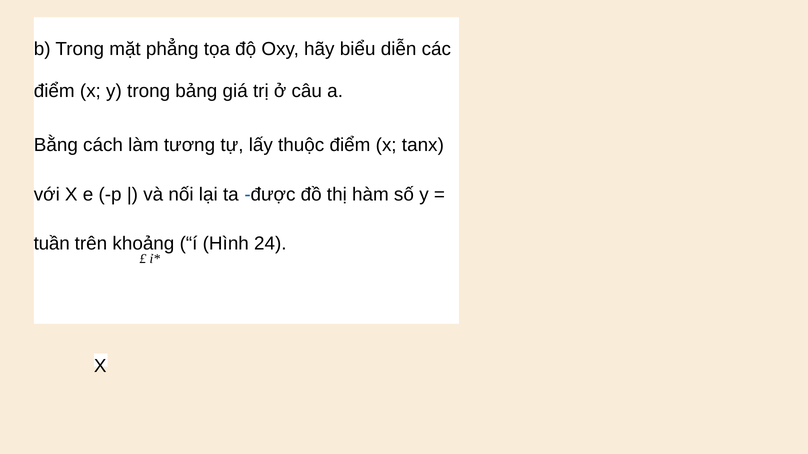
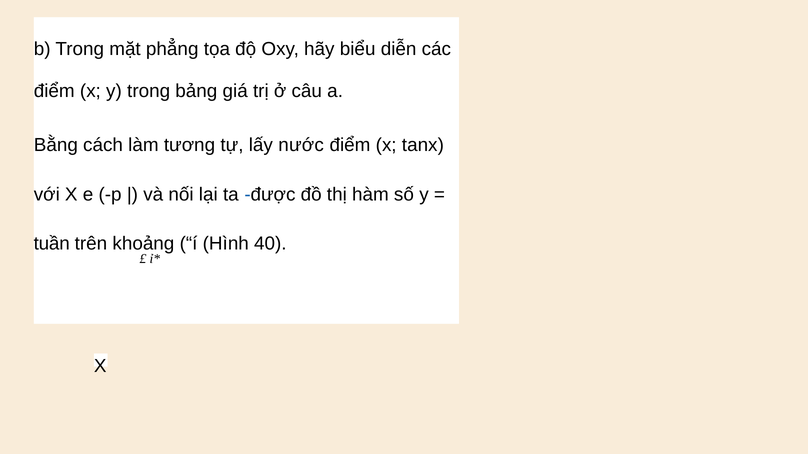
thuộc: thuộc -> nước (301, 145)
24: 24 -> 40 (270, 244)
